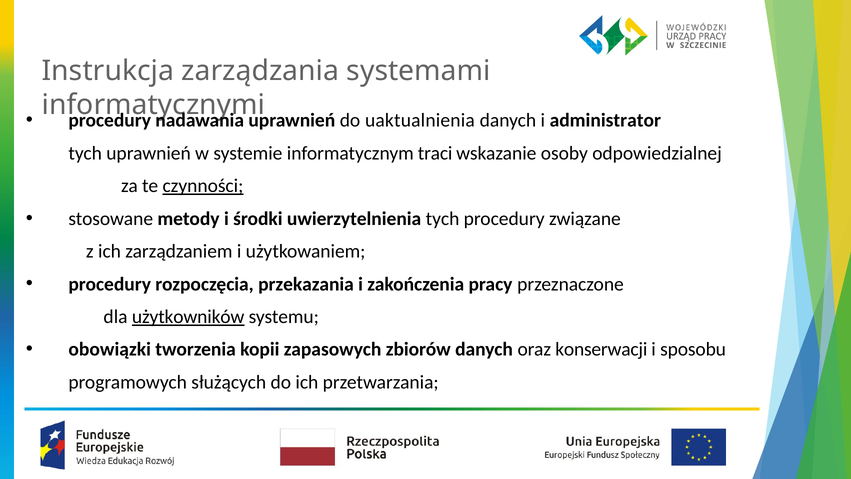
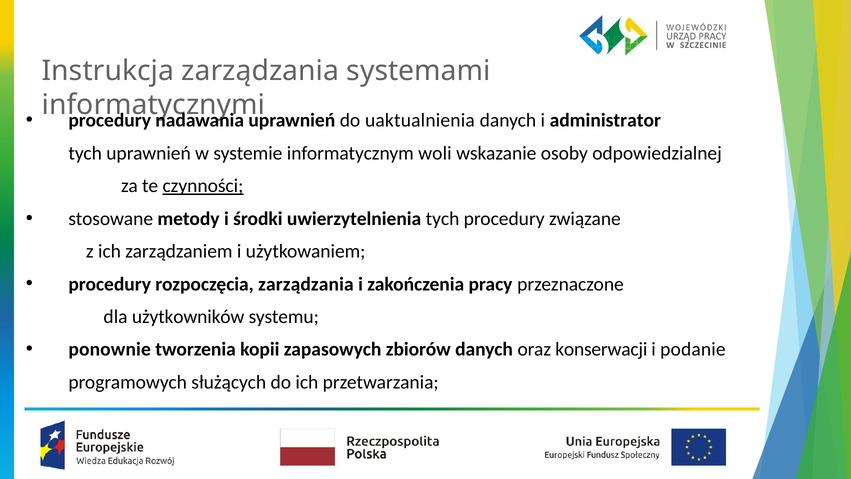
traci: traci -> woli (435, 153)
rozpoczęcia przekazania: przekazania -> zarządzania (306, 284)
użytkowników underline: present -> none (188, 317)
obowiązki: obowiązki -> ponownie (110, 349)
sposobu: sposobu -> podanie (693, 349)
